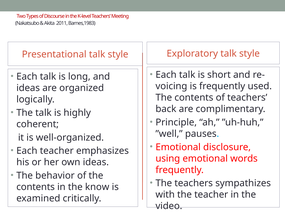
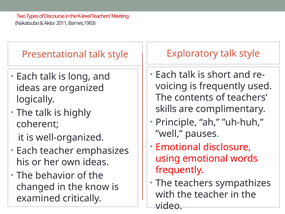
back: back -> skills (166, 109)
contents: contents -> changed (36, 187)
